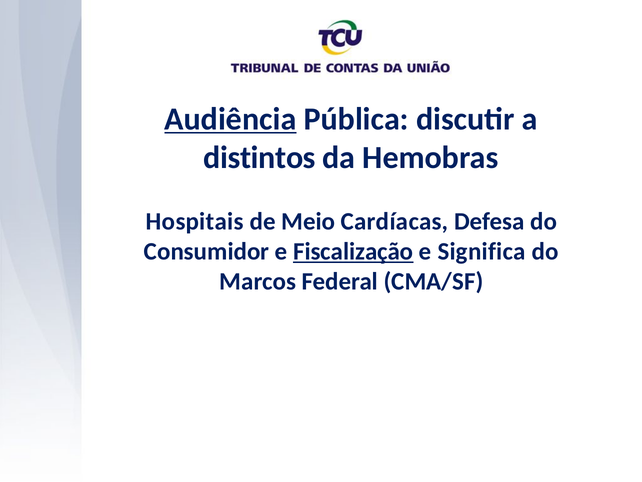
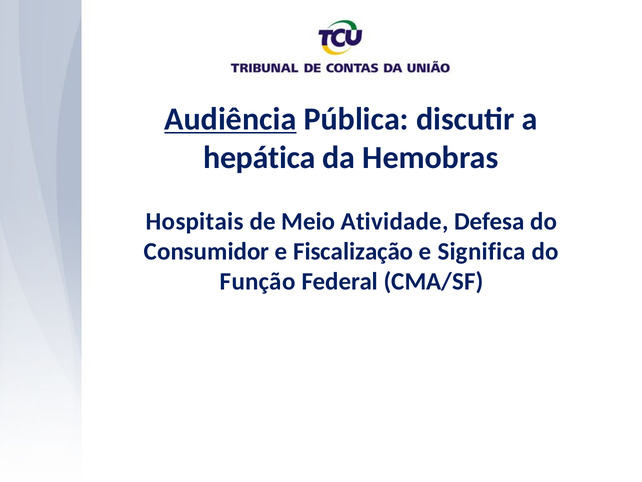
distintos: distintos -> hepática (259, 157)
Cardíacas: Cardíacas -> Atividade (395, 221)
Fiscalização underline: present -> none (353, 251)
Marcos: Marcos -> Função (258, 281)
